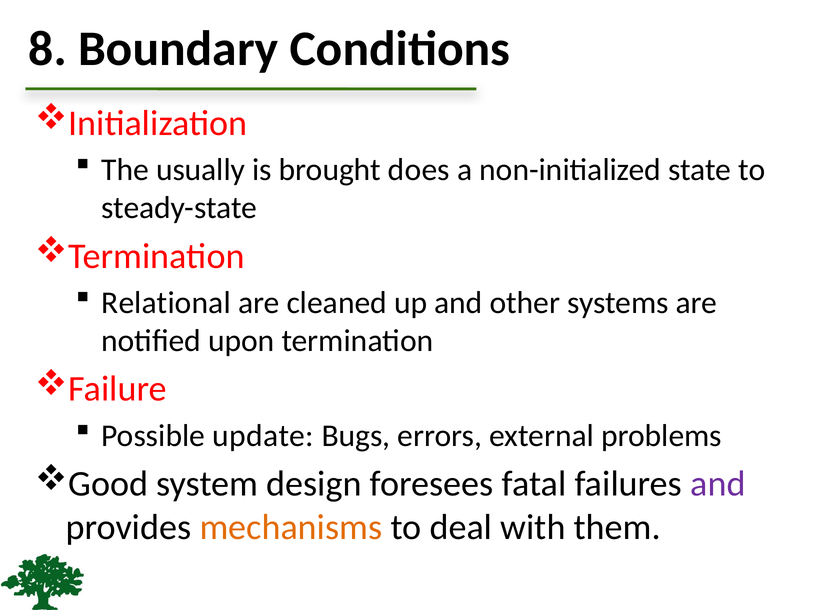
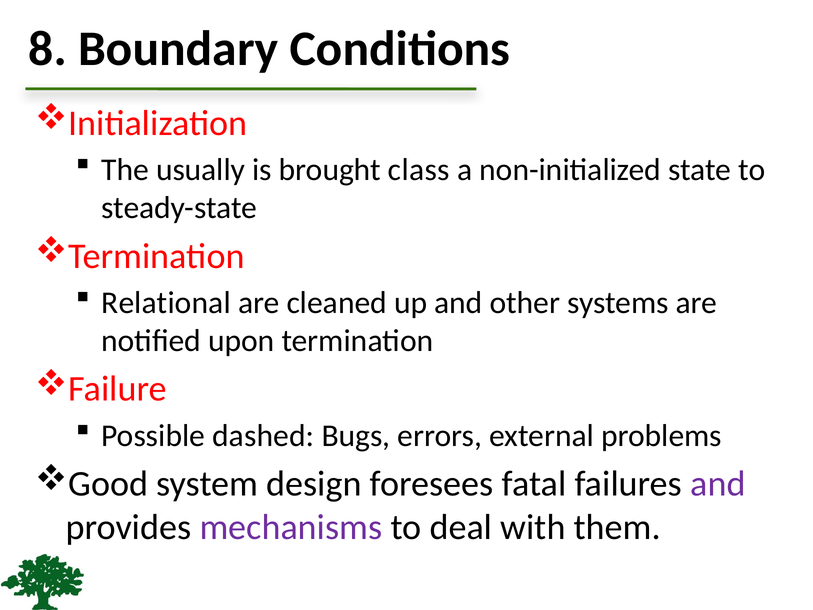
does: does -> class (419, 170)
update: update -> dashed (263, 436)
mechanisms colour: orange -> purple (291, 527)
